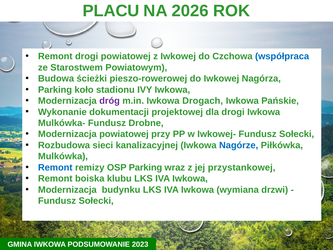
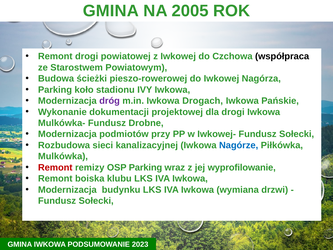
PLACU: PLACU -> GMINA (111, 11)
2026: 2026 -> 2005 (190, 11)
współpraca colour: blue -> black (282, 56)
Modernizacja powiatowej: powiatowej -> podmiotów (124, 134)
Remont colour: blue -> red (55, 167)
przystankowej: przystankowej -> wyprofilowanie (242, 167)
